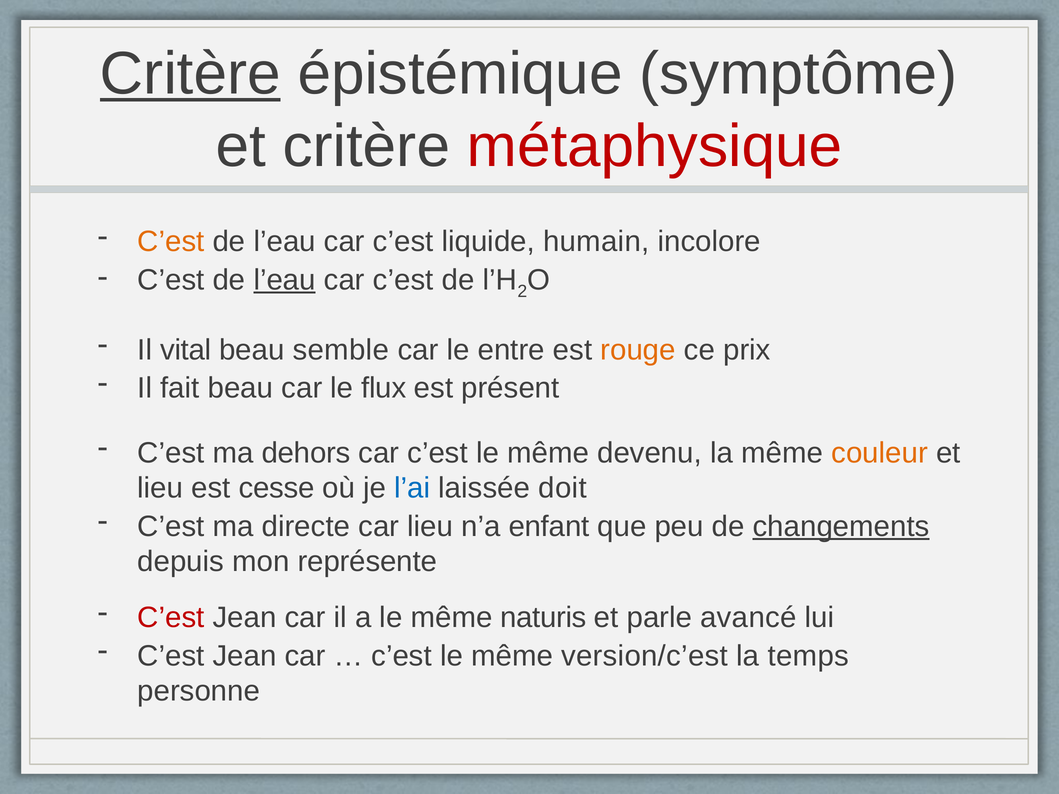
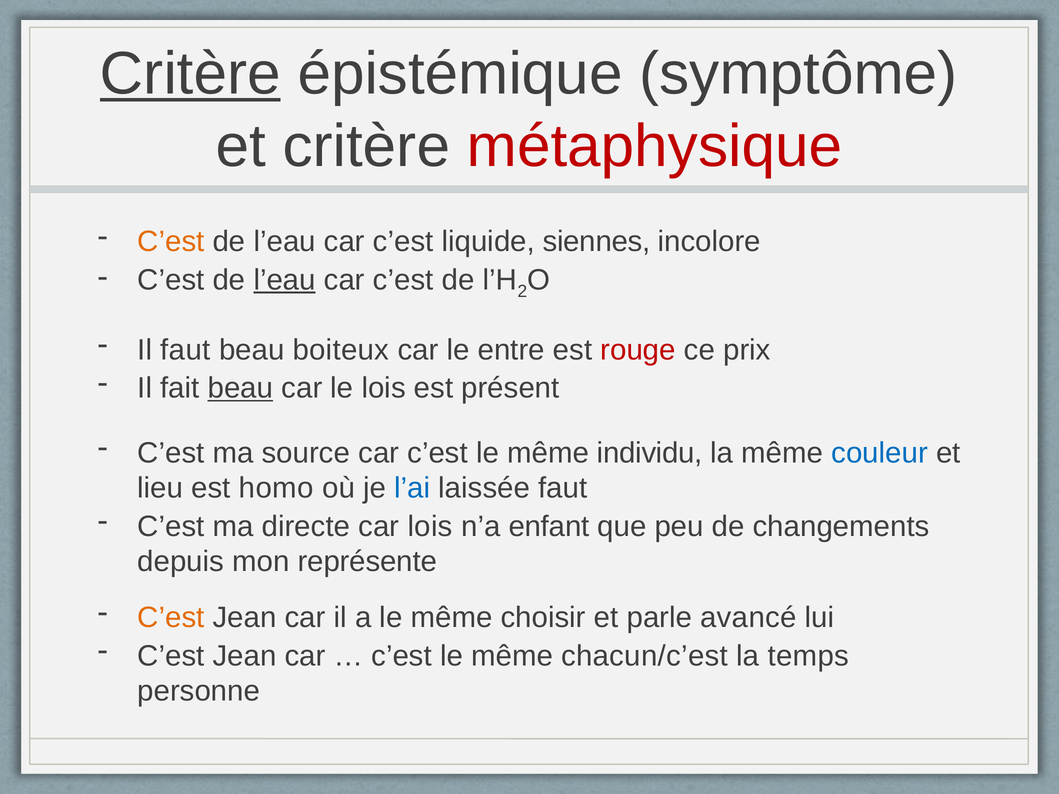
humain: humain -> siennes (597, 242)
Il vital: vital -> faut (185, 350)
semble: semble -> boiteux (341, 350)
rouge colour: orange -> red (638, 350)
beau underline: none -> present (240, 388)
le flux: flux -> lois (384, 388)
dehors: dehors -> source (306, 453)
devenu: devenu -> individu (650, 453)
couleur colour: orange -> blue (880, 453)
cesse: cesse -> homo (276, 488)
laissée doit: doit -> faut (563, 488)
car lieu: lieu -> lois (430, 527)
changements underline: present -> none (841, 527)
C’est colour: red -> orange (171, 618)
naturis: naturis -> choisir (543, 618)
version/c’est: version/c’est -> chacun/c’est (645, 656)
